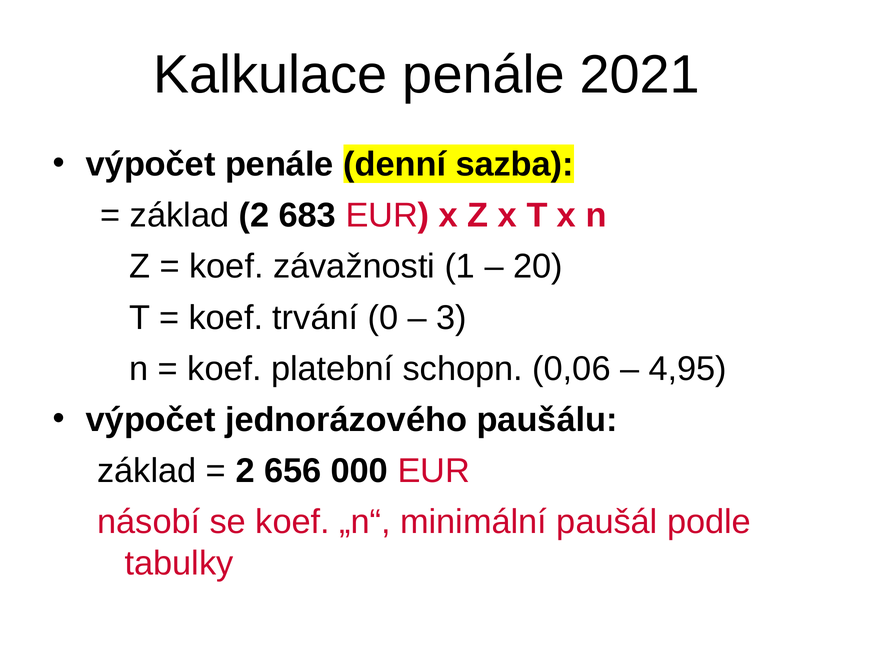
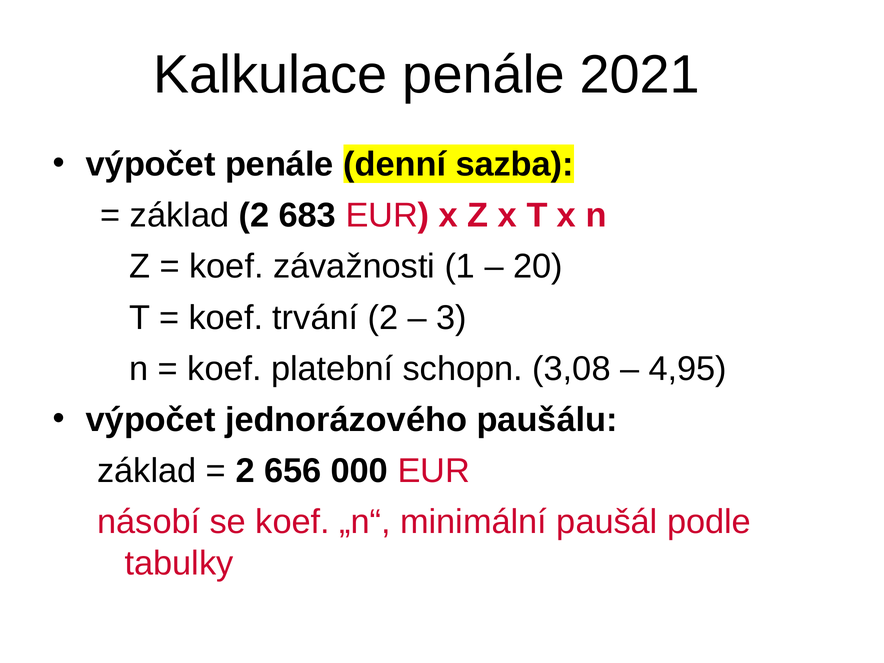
trvání 0: 0 -> 2 (383, 318)
0,06: 0,06 -> 3,08 (571, 369)
